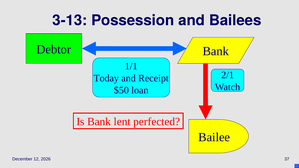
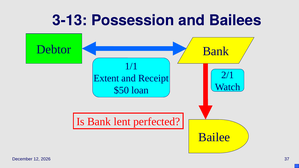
Today: Today -> Extent (106, 78)
